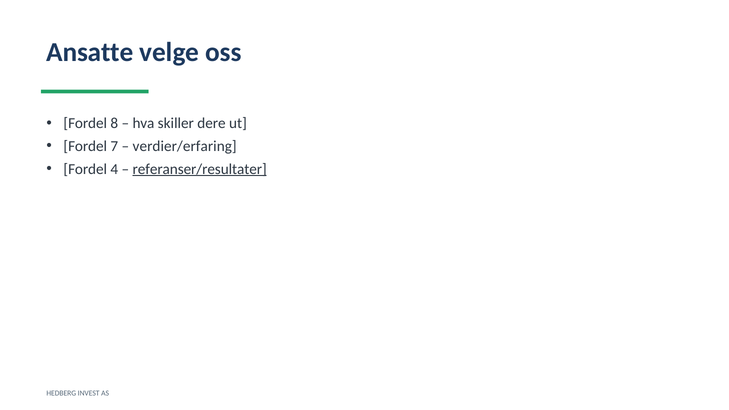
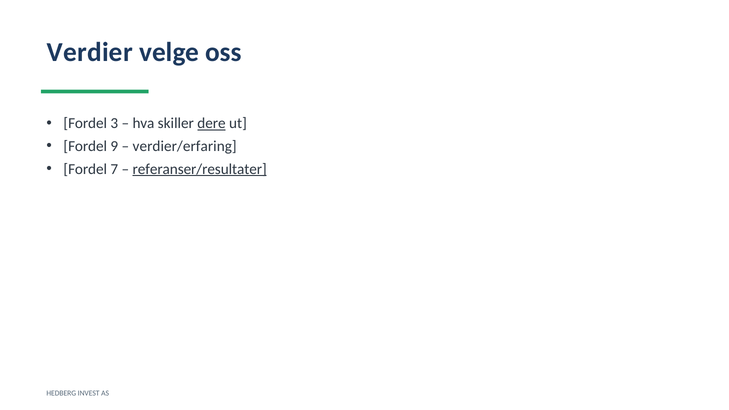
Ansatte: Ansatte -> Verdier (90, 52)
8: 8 -> 3 (114, 123)
dere underline: none -> present (211, 123)
7: 7 -> 9 (114, 146)
4: 4 -> 7 (114, 169)
